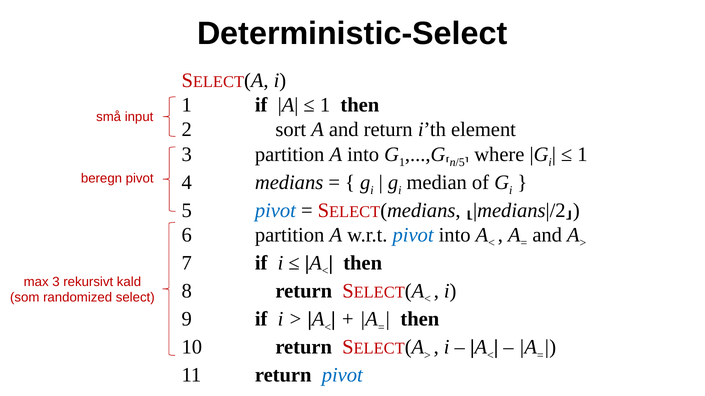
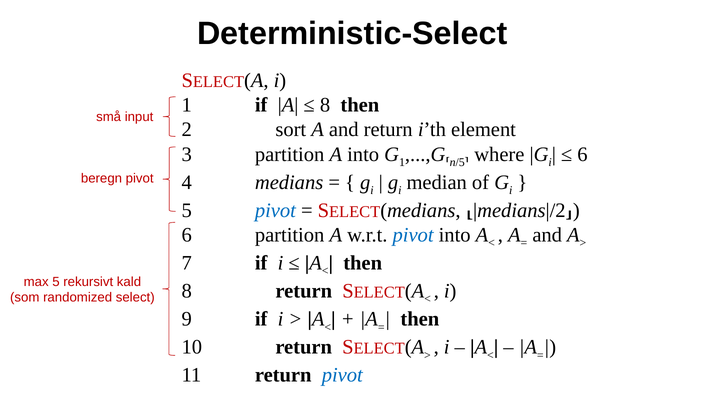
1: 1 -> 8 (325, 105)
1: 1 -> 6 (583, 154)
max 3: 3 -> 5 (56, 282)
